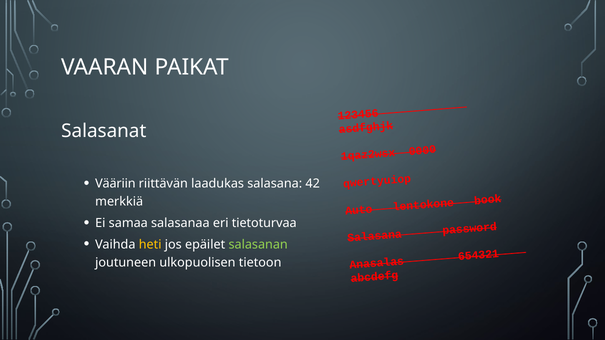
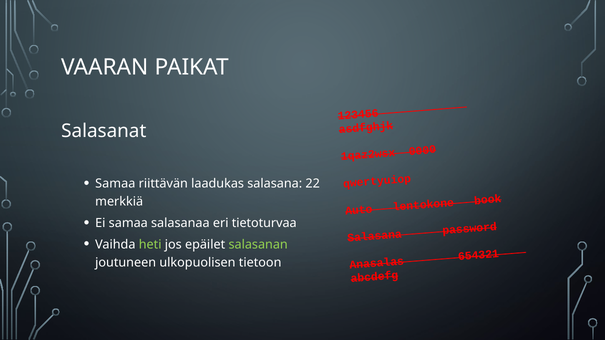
Vääriin: Vääriin -> Samaa (115, 184)
42: 42 -> 22 (313, 184)
heti colour: yellow -> light green (150, 245)
